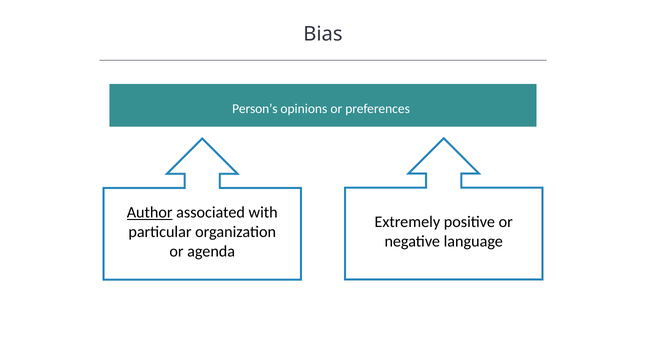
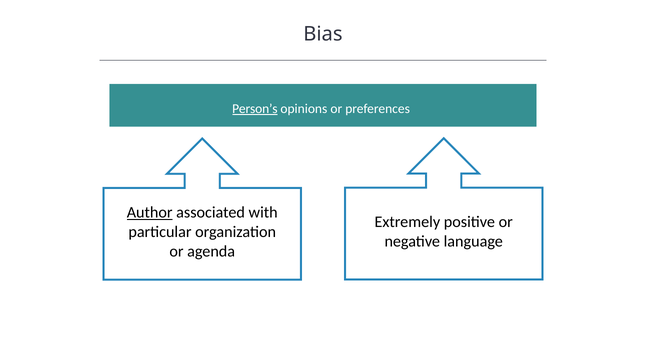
Person’s underline: none -> present (255, 108)
